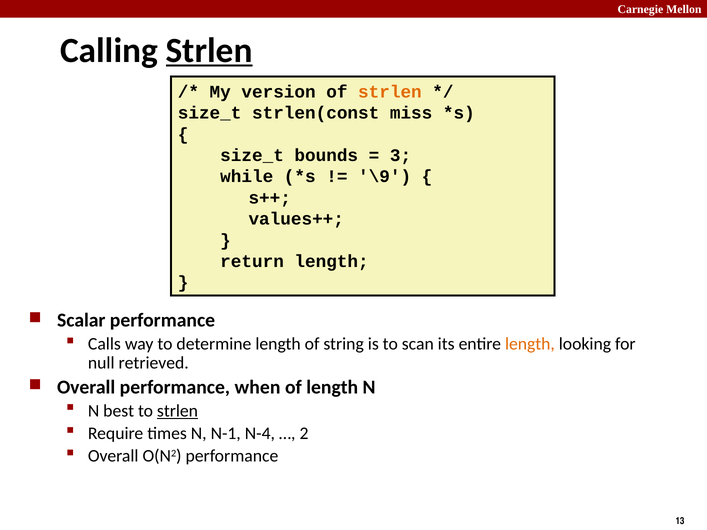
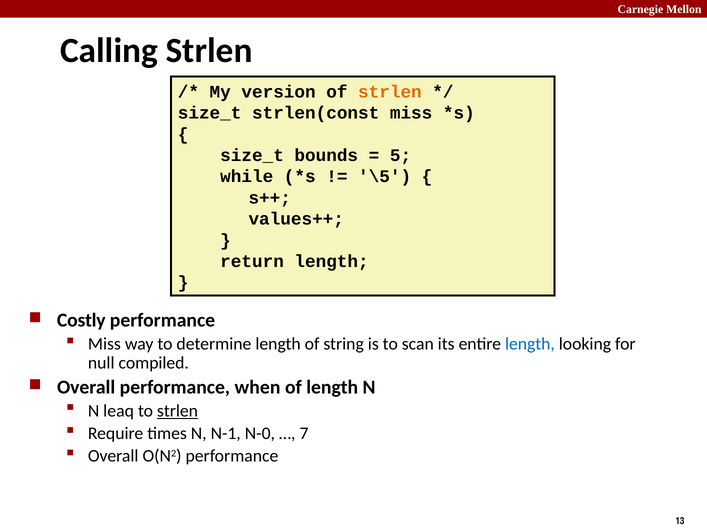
Strlen underline: present -> none (209, 50)
3: 3 -> 5 (401, 156)
\9: \9 -> \5 (385, 177)
Scalar: Scalar -> Costly (81, 320)
Calls: Calls -> Miss (104, 344)
length colour: orange -> blue (530, 344)
retrieved: retrieved -> compiled (154, 363)
best: best -> leaq (119, 411)
N-4: N-4 -> N-0 (260, 434)
2: 2 -> 7 (304, 434)
